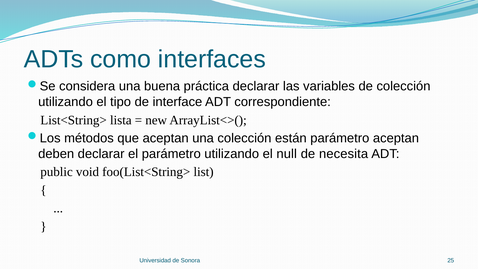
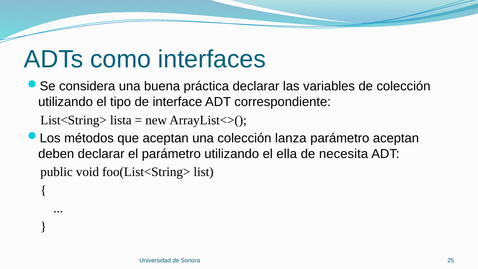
están: están -> lanza (291, 138)
null: null -> ella (287, 154)
